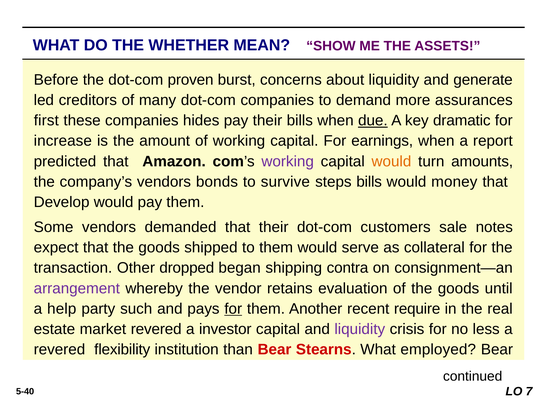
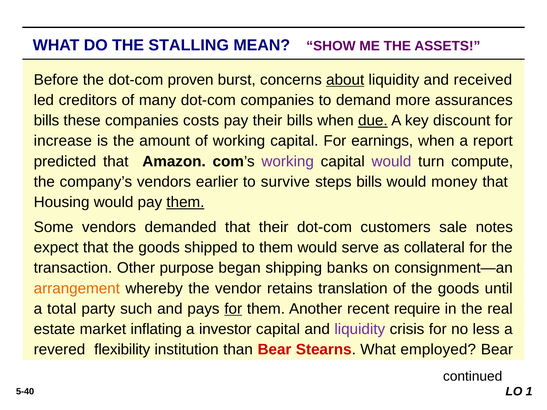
WHETHER: WHETHER -> STALLING (189, 45)
about underline: none -> present (345, 80)
generate: generate -> received (483, 80)
first: first -> bills (46, 121)
hides: hides -> costs (201, 121)
dramatic: dramatic -> discount (462, 121)
would colour: orange -> purple (391, 161)
amounts: amounts -> compute (482, 161)
bonds: bonds -> earlier (217, 182)
Develop: Develop -> Housing (62, 202)
them underline: none -> present (185, 202)
dropped: dropped -> purpose (187, 268)
contra: contra -> banks (347, 268)
arrangement colour: purple -> orange (77, 289)
evaluation: evaluation -> translation (353, 289)
help: help -> total (62, 309)
market revered: revered -> inﬂating (156, 329)
7: 7 -> 1 (529, 392)
